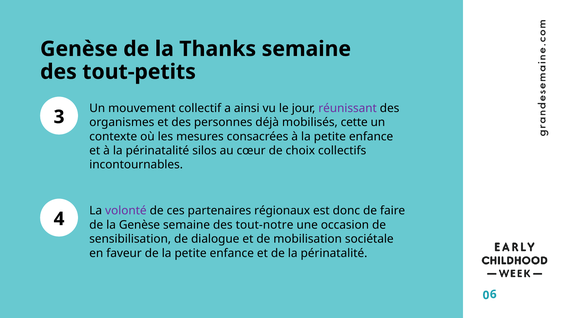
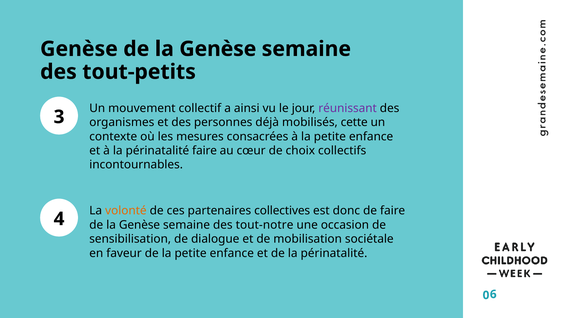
Genèse de la Thanks: Thanks -> Genèse (218, 49)
périnatalité silos: silos -> faire (205, 151)
volonté colour: purple -> orange (126, 211)
régionaux: régionaux -> collectives (282, 211)
